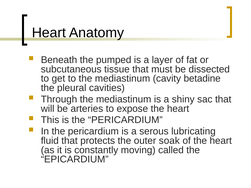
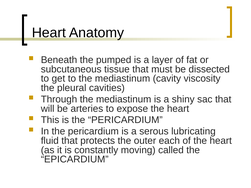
betadine: betadine -> viscosity (202, 79)
soak: soak -> each (169, 141)
